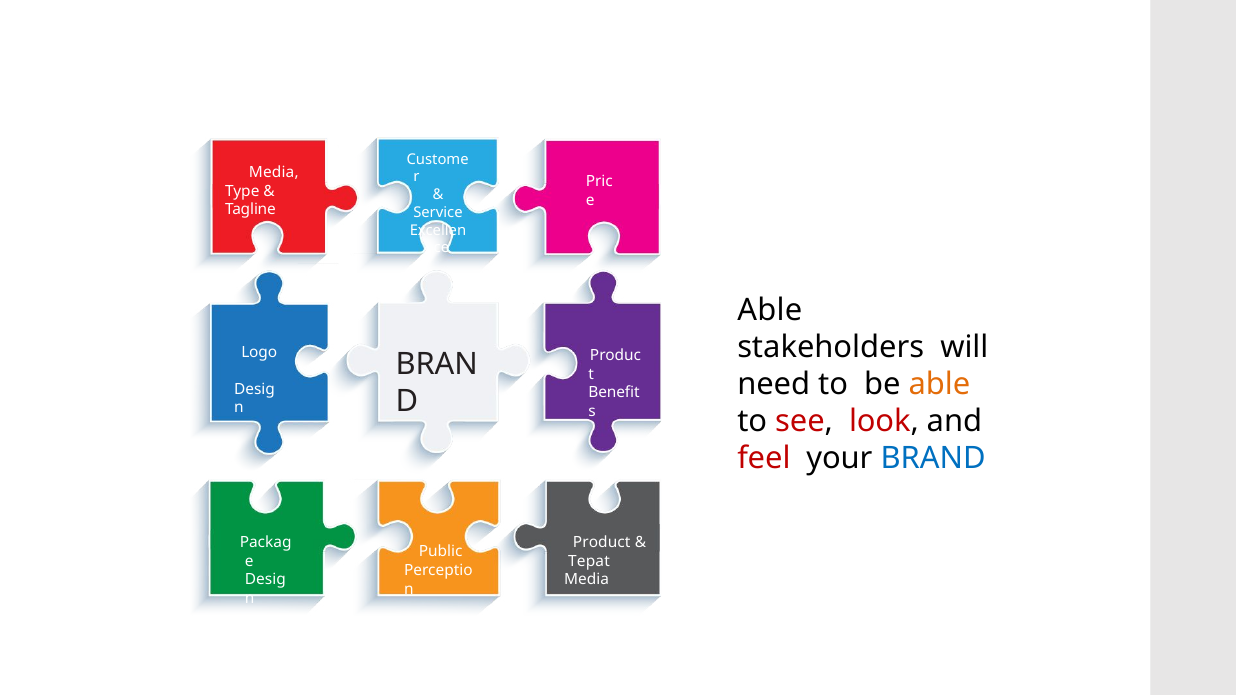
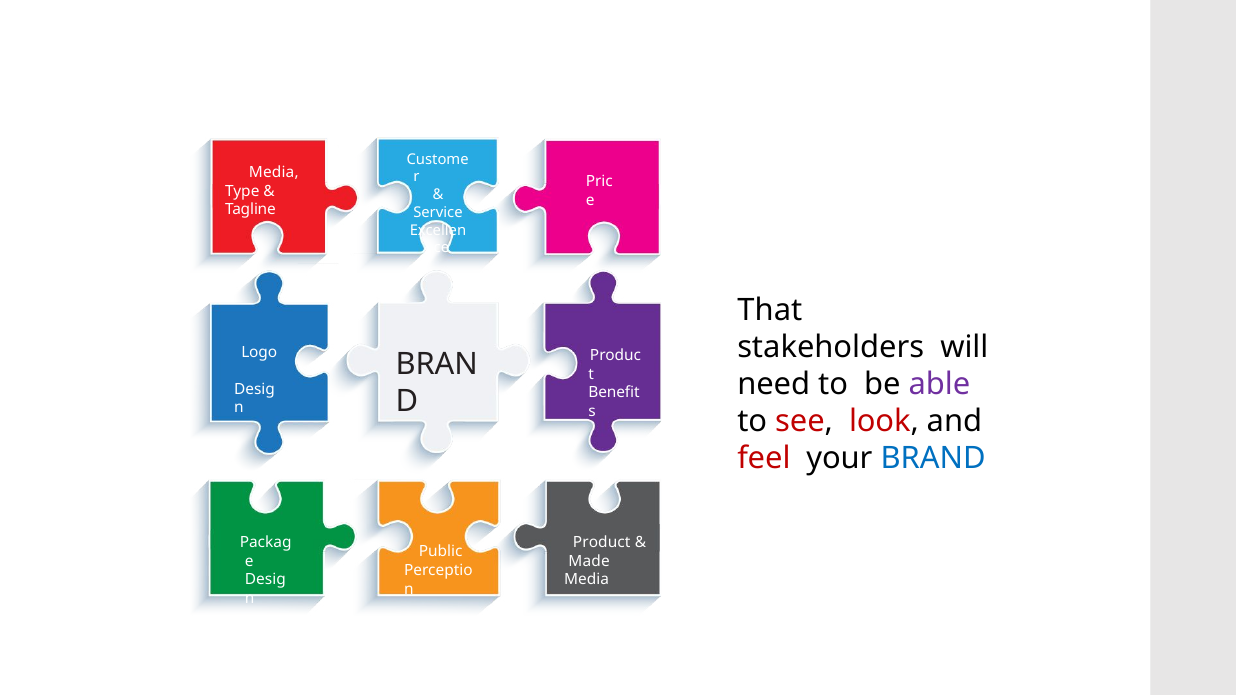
Able: Able -> That (770, 310)
able colour: orange -> purple (939, 384)
Tepat: Tepat -> Made (589, 561)
